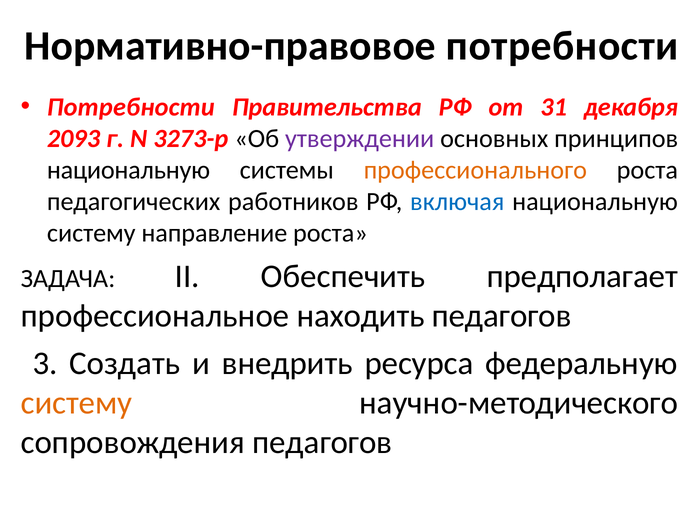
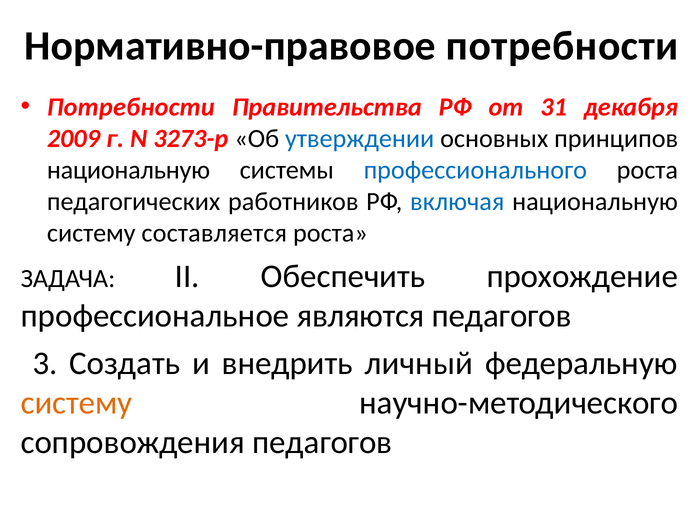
2093: 2093 -> 2009 (73, 139)
утверждении colour: purple -> blue (360, 139)
профессионального colour: orange -> blue (475, 170)
направление: направление -> составляется (214, 233)
предполагает: предполагает -> прохождение (582, 277)
находить: находить -> являются (361, 316)
ресурса: ресурса -> личный (419, 363)
